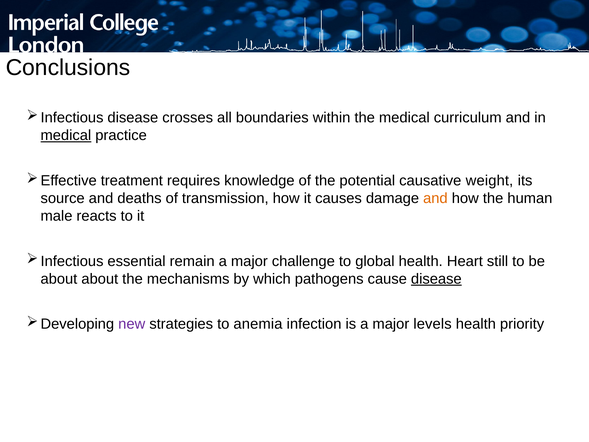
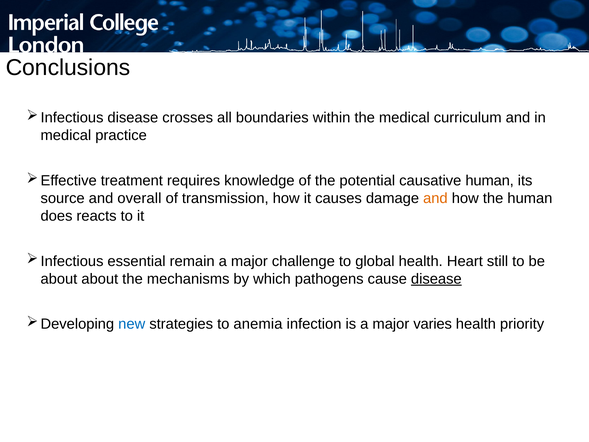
medical underline: present -> none (66, 135)
causative weight: weight -> human (490, 180)
deaths: deaths -> overall (139, 198)
male: male -> does (57, 216)
new colour: purple -> blue (132, 324)
levels: levels -> varies (433, 324)
